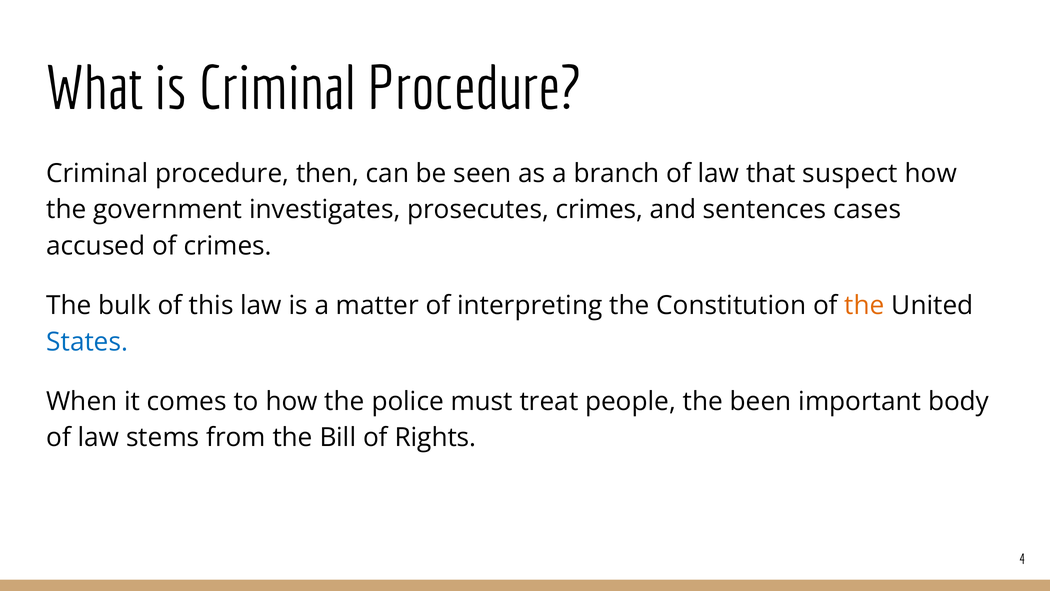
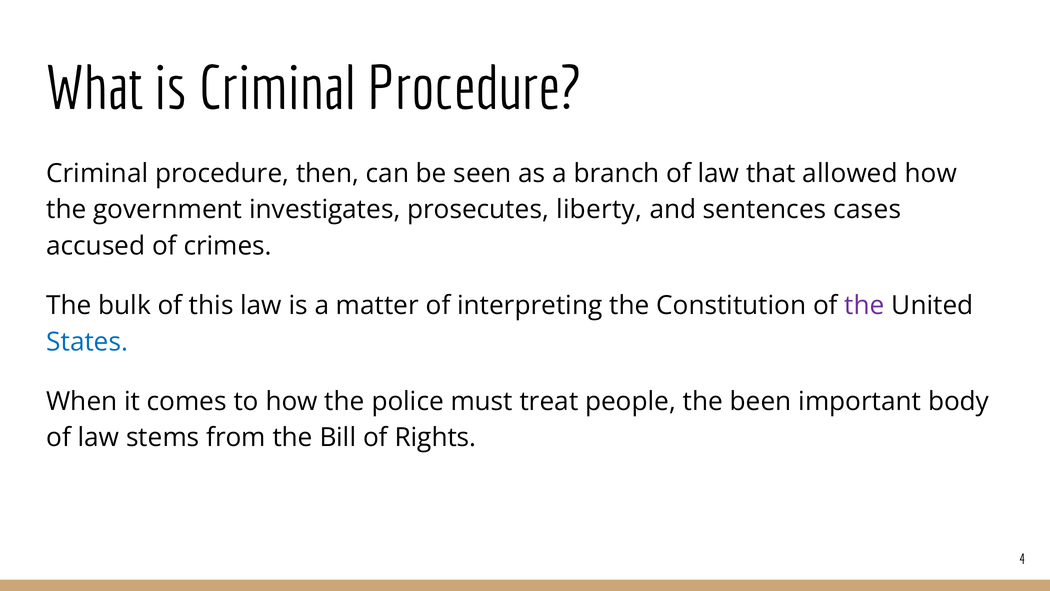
suspect: suspect -> allowed (850, 173)
prosecutes crimes: crimes -> liberty (599, 210)
the colour: orange -> purple (865, 305)
